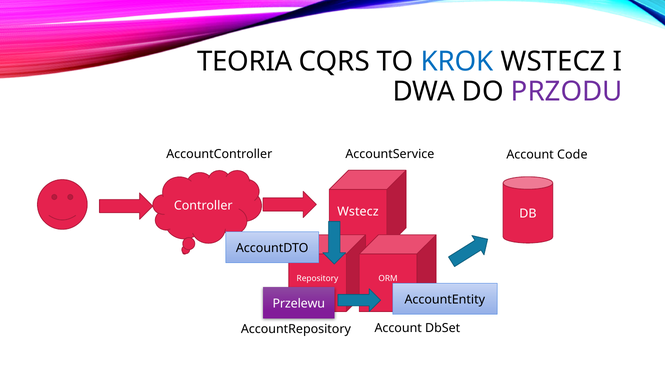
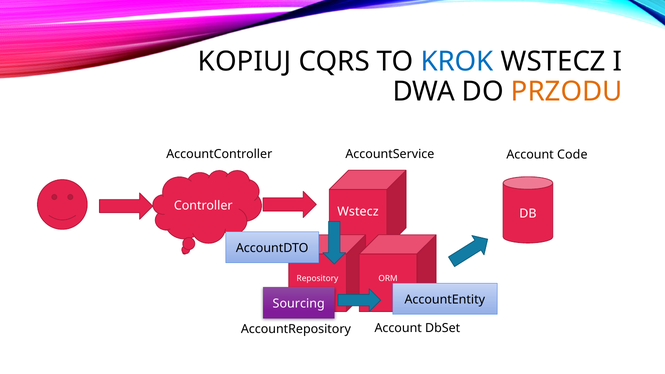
TEORIA: TEORIA -> KOPIUJ (245, 62)
PRZODU colour: purple -> orange (567, 92)
Przelewu: Przelewu -> Sourcing (299, 304)
